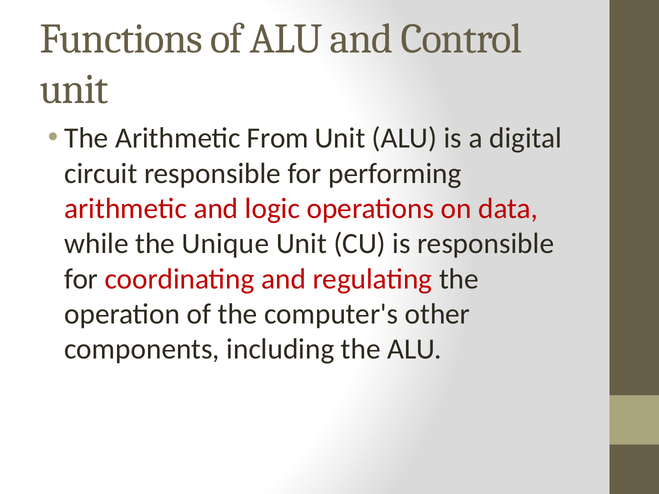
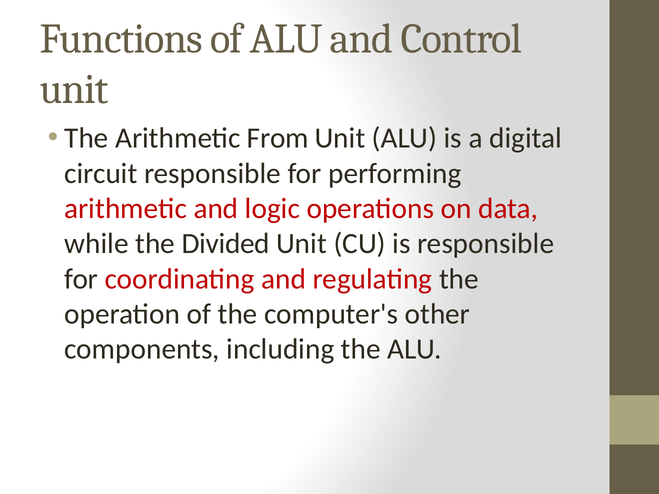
Unique: Unique -> Divided (226, 244)
